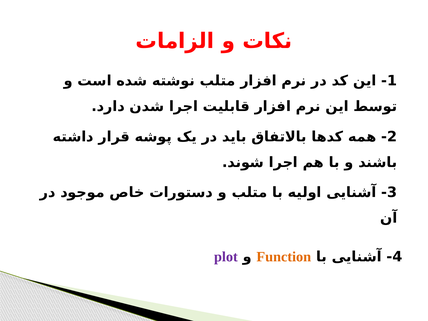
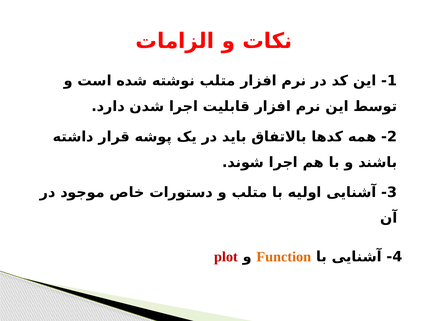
plot colour: purple -> red (226, 257)
